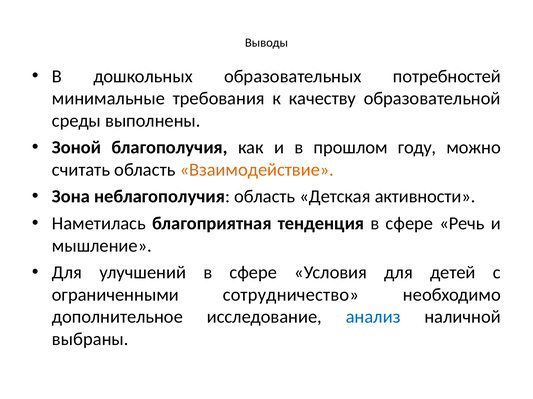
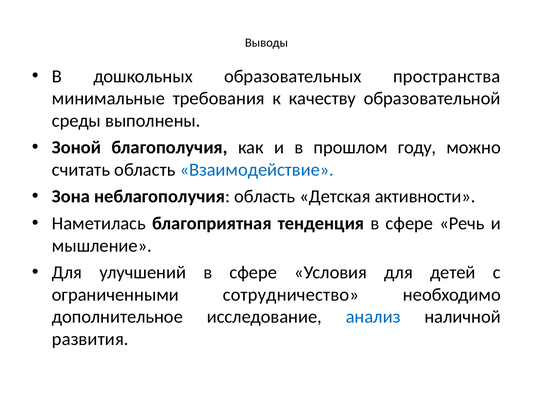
потребностей: потребностей -> пространства (447, 76)
Взаимодействие colour: orange -> blue (257, 170)
выбраны: выбраны -> развития (90, 340)
